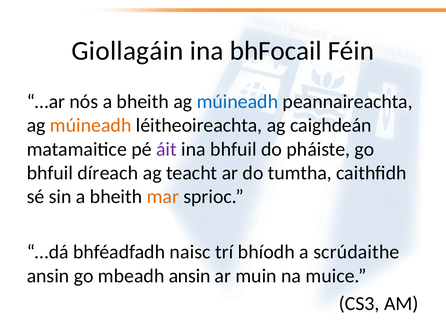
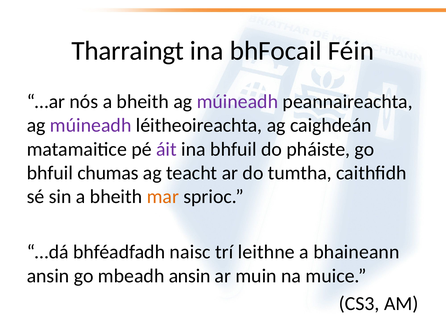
Giollagáin: Giollagáin -> Tharraingt (128, 51)
múineadh colour: blue -> purple (237, 102)
múineadh colour: orange -> purple (91, 126)
díreach: díreach -> chumas (108, 173)
bhíodh: bhíodh -> leithne (266, 253)
scrúdaithe: scrúdaithe -> bhaineann (356, 253)
